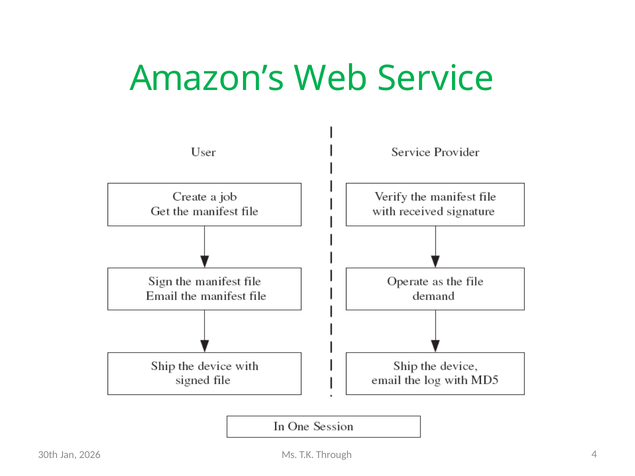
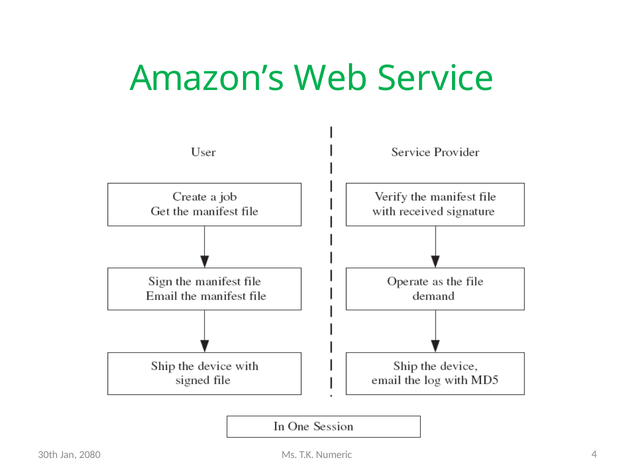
2026: 2026 -> 2080 (90, 455)
Through: Through -> Numeric (334, 455)
